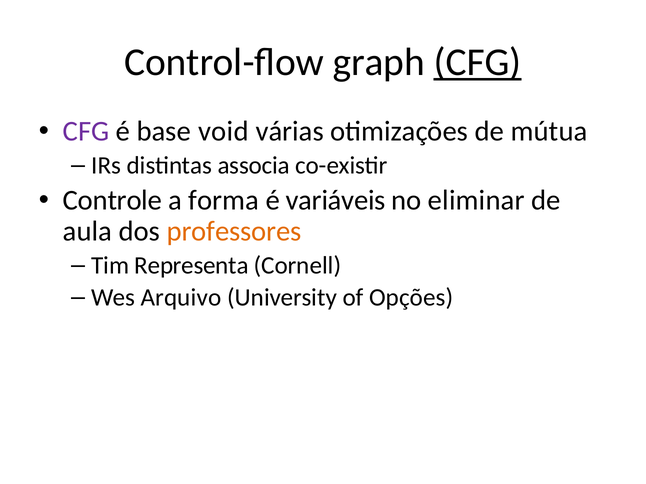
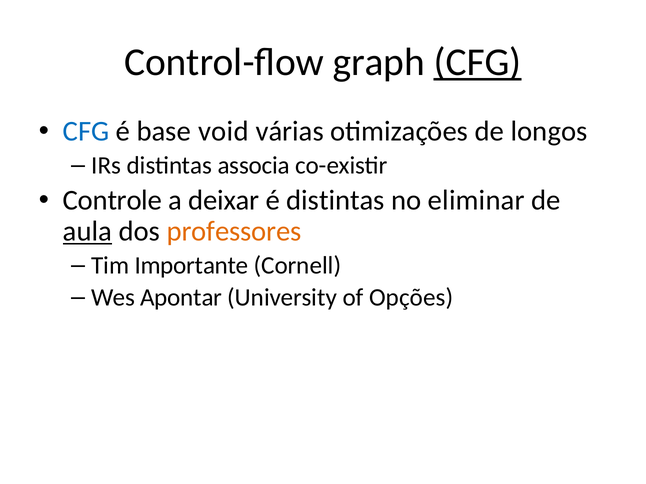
CFG colour: purple -> blue (86, 132)
mútua: mútua -> longos (549, 132)
forma: forma -> deixar (224, 201)
é variáveis: variáveis -> distintas (336, 201)
aula underline: none -> present (88, 232)
Representa: Representa -> Importante (192, 266)
Arquivo: Arquivo -> Apontar (181, 298)
